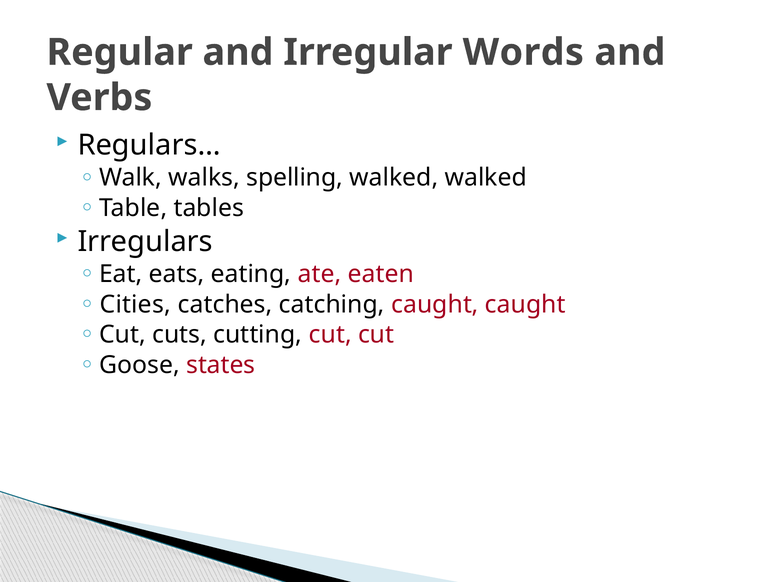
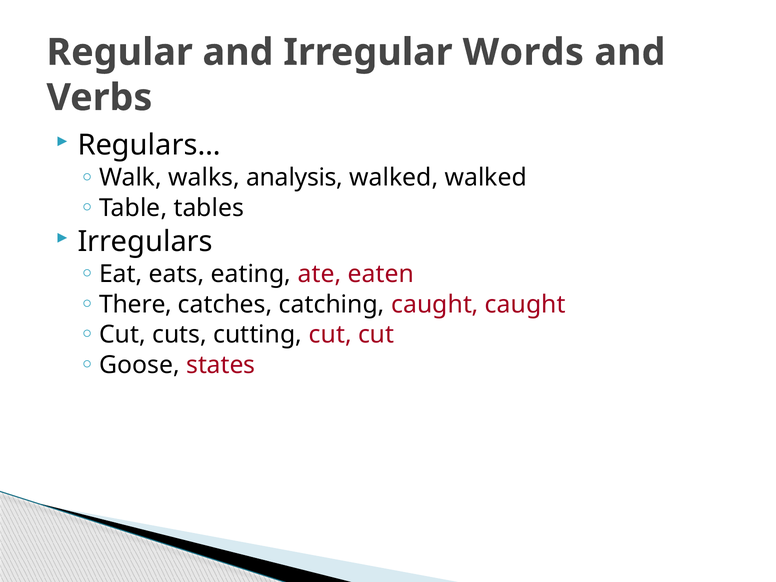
spelling: spelling -> analysis (295, 178)
Cities: Cities -> There (136, 304)
